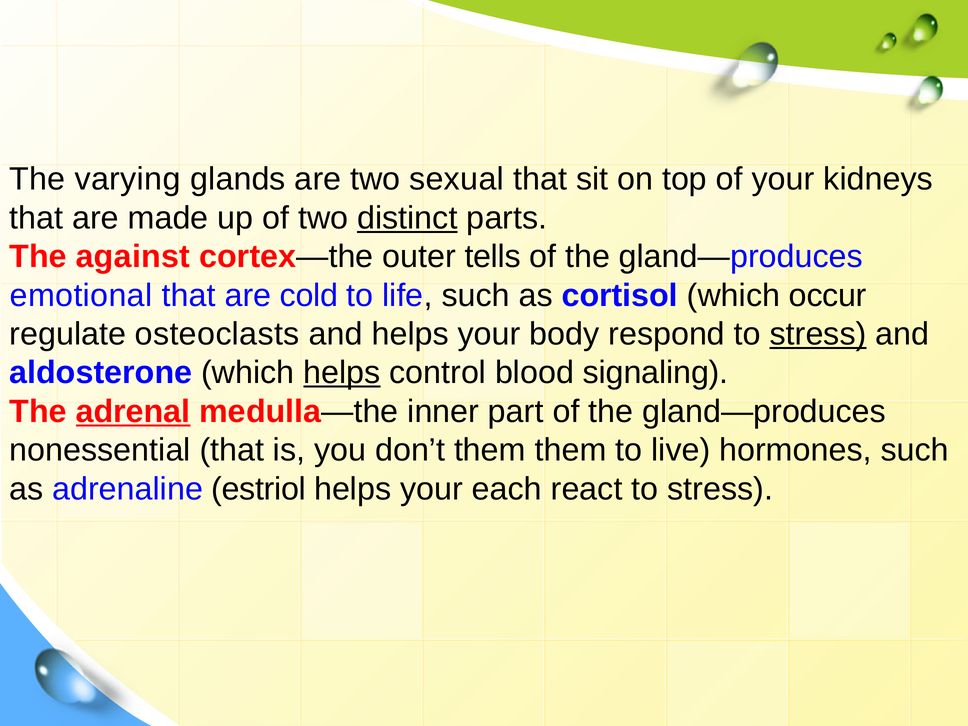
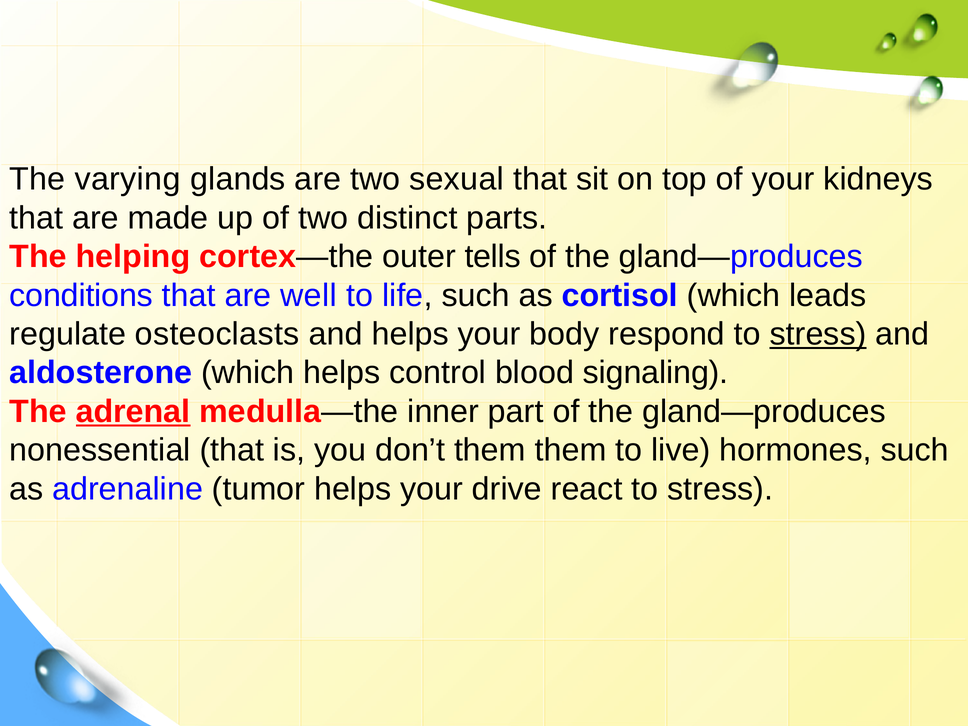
distinct underline: present -> none (407, 218)
against: against -> helping (133, 257)
emotional: emotional -> conditions (81, 295)
cold: cold -> well (309, 295)
occur: occur -> leads (828, 295)
helps underline: present -> none (342, 373)
estriol: estriol -> tumor (259, 489)
each: each -> drive (507, 489)
